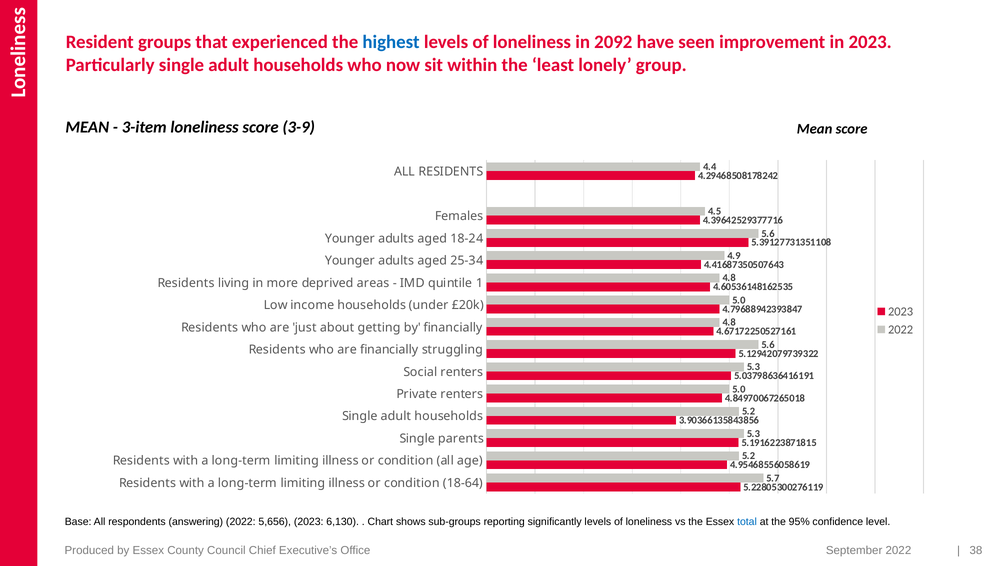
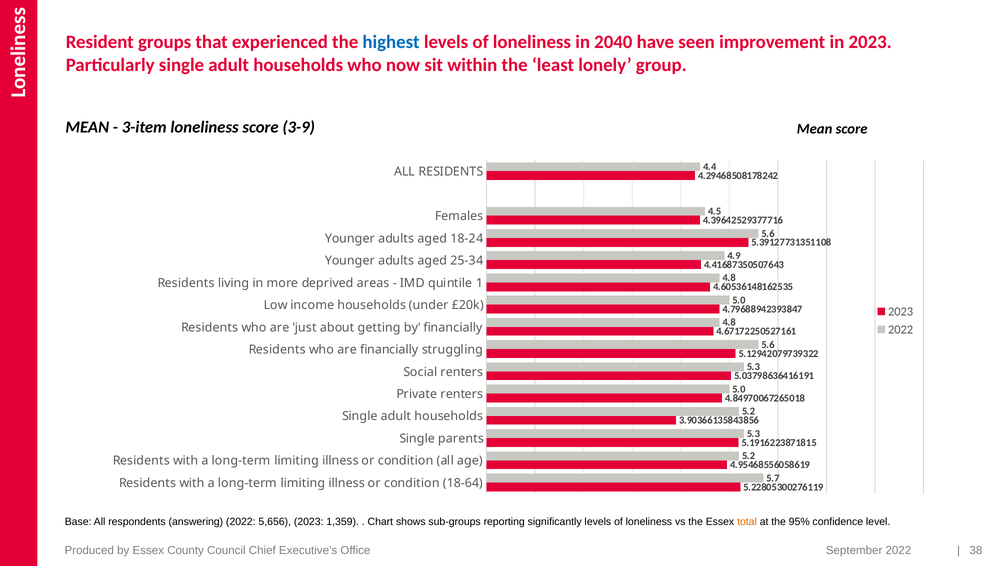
2092: 2092 -> 2040 (613, 42)
6,130: 6,130 -> 1,359 (343, 522)
total colour: blue -> orange (747, 522)
